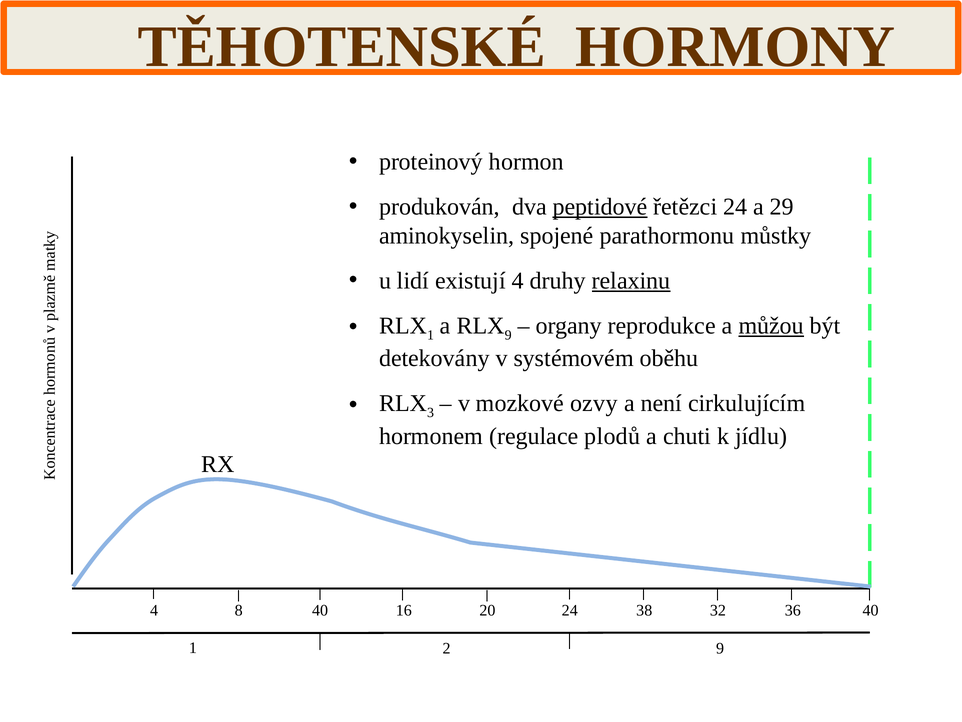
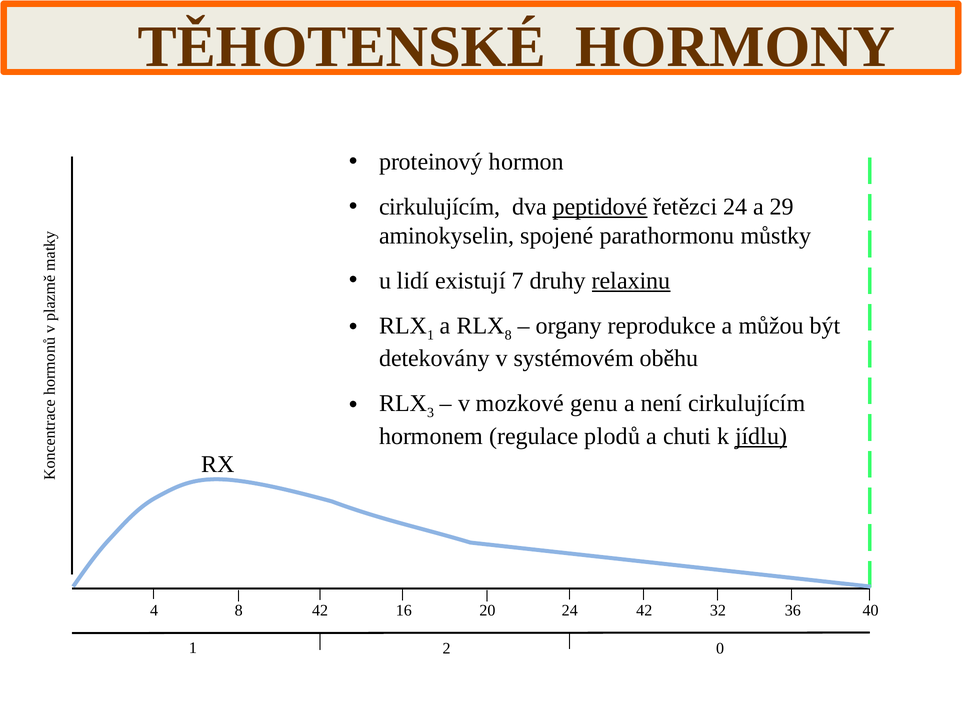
produkován: produkován -> cirkulujícím (440, 207)
existují 4: 4 -> 7 (518, 281)
9: 9 -> 8 (508, 335)
můžou underline: present -> none (771, 325)
ozvy: ozvy -> genu (594, 403)
jídlu underline: none -> present (761, 436)
8 40: 40 -> 42 (320, 610)
24 38: 38 -> 42 (644, 610)
2 9: 9 -> 0 (720, 648)
